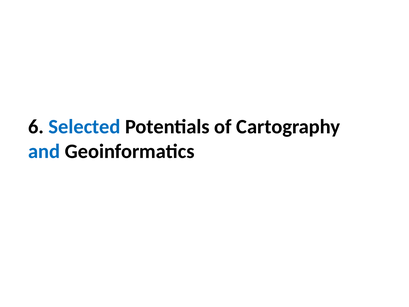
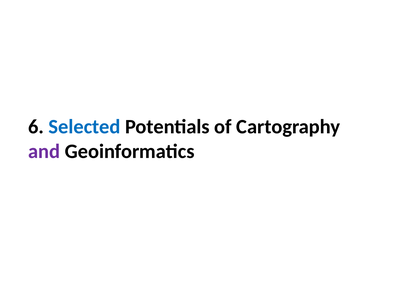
and colour: blue -> purple (44, 151)
